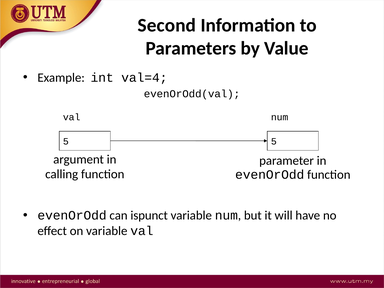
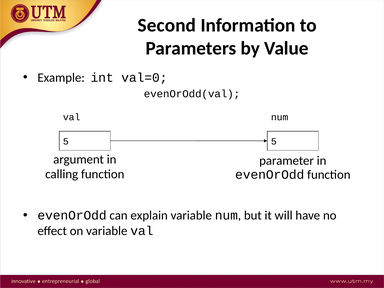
val=4: val=4 -> val=0 (144, 78)
ispunct: ispunct -> explain (149, 215)
